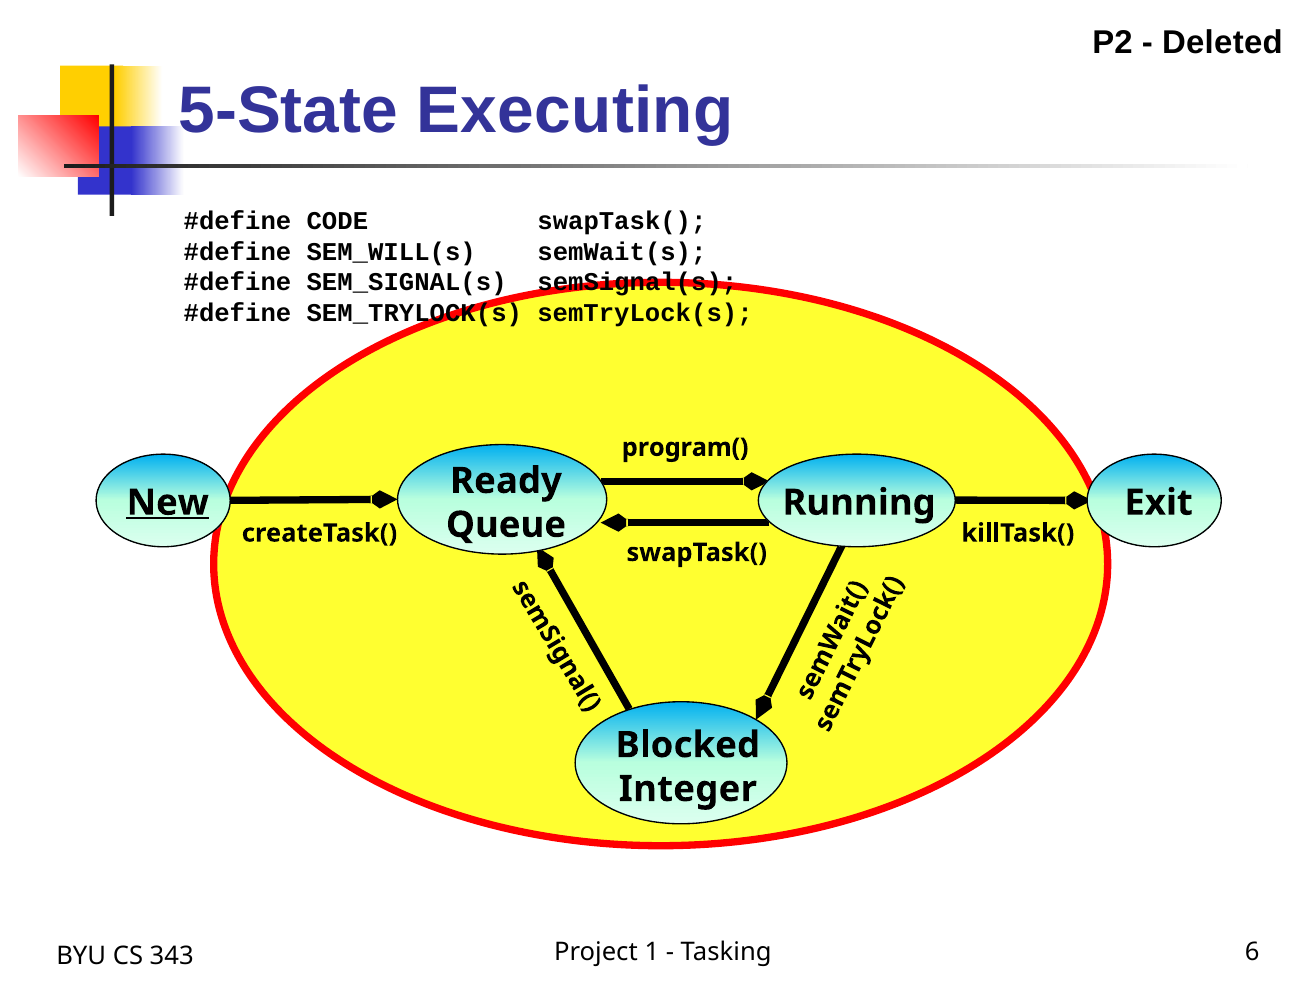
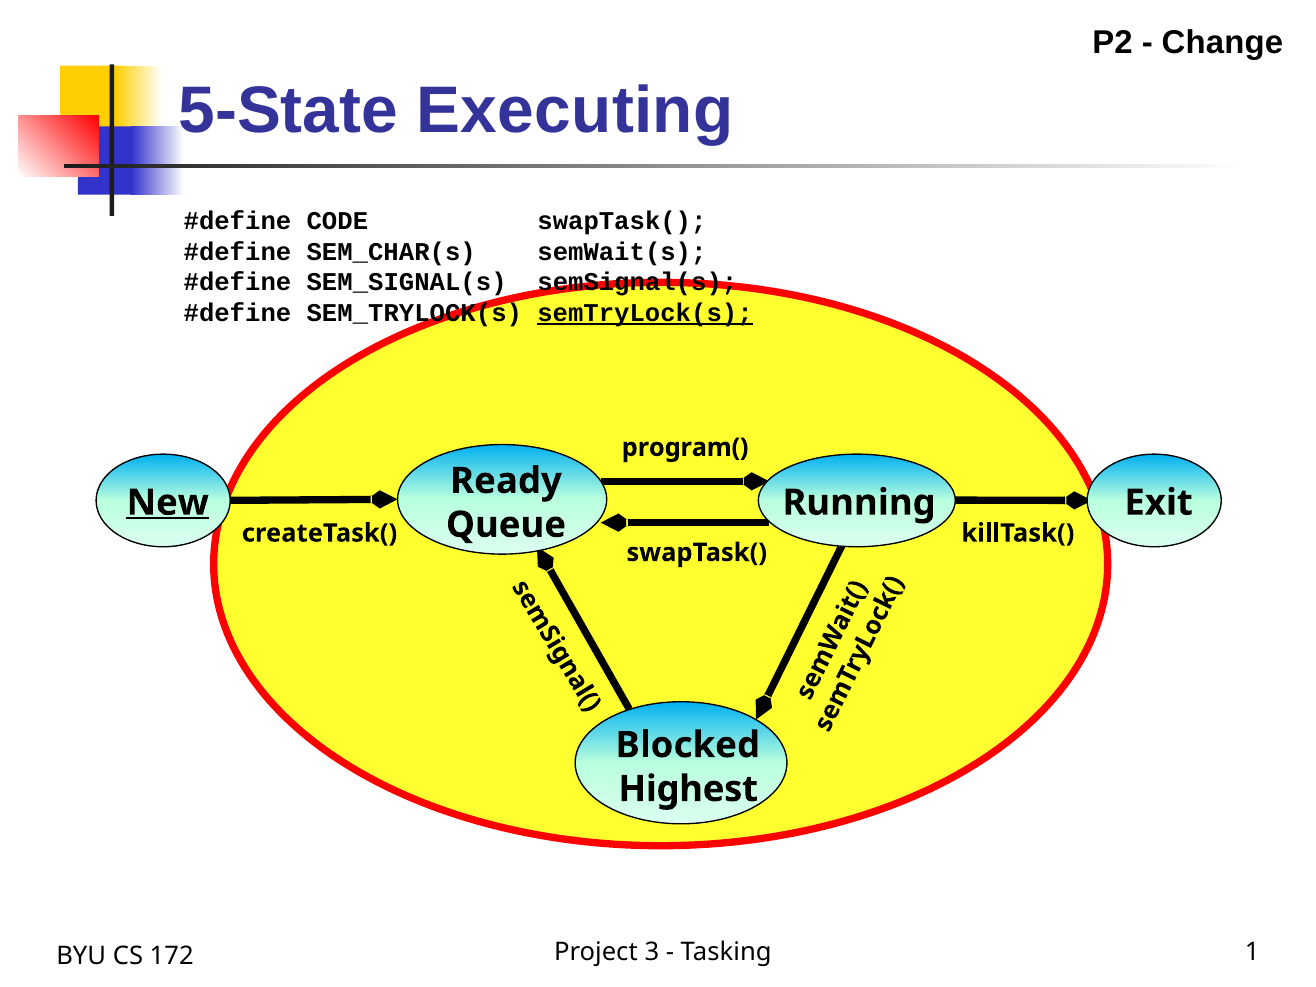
Deleted: Deleted -> Change (1222, 43)
SEM_WILL(s: SEM_WILL(s -> SEM_CHAR(s (391, 252)
semTryLock(s underline: none -> present (645, 313)
Integer: Integer -> Highest (688, 789)
1: 1 -> 3 (652, 952)
6: 6 -> 1 (1252, 952)
343: 343 -> 172 (172, 956)
